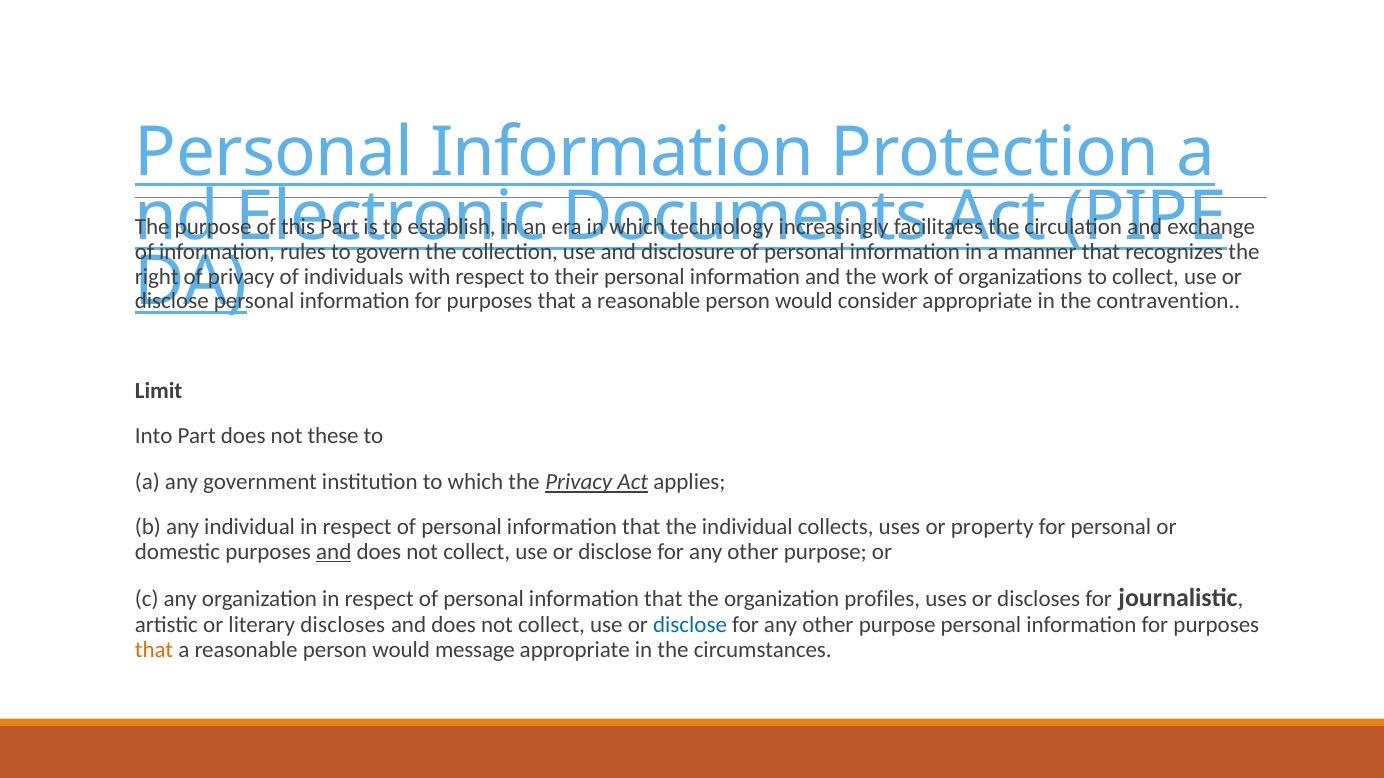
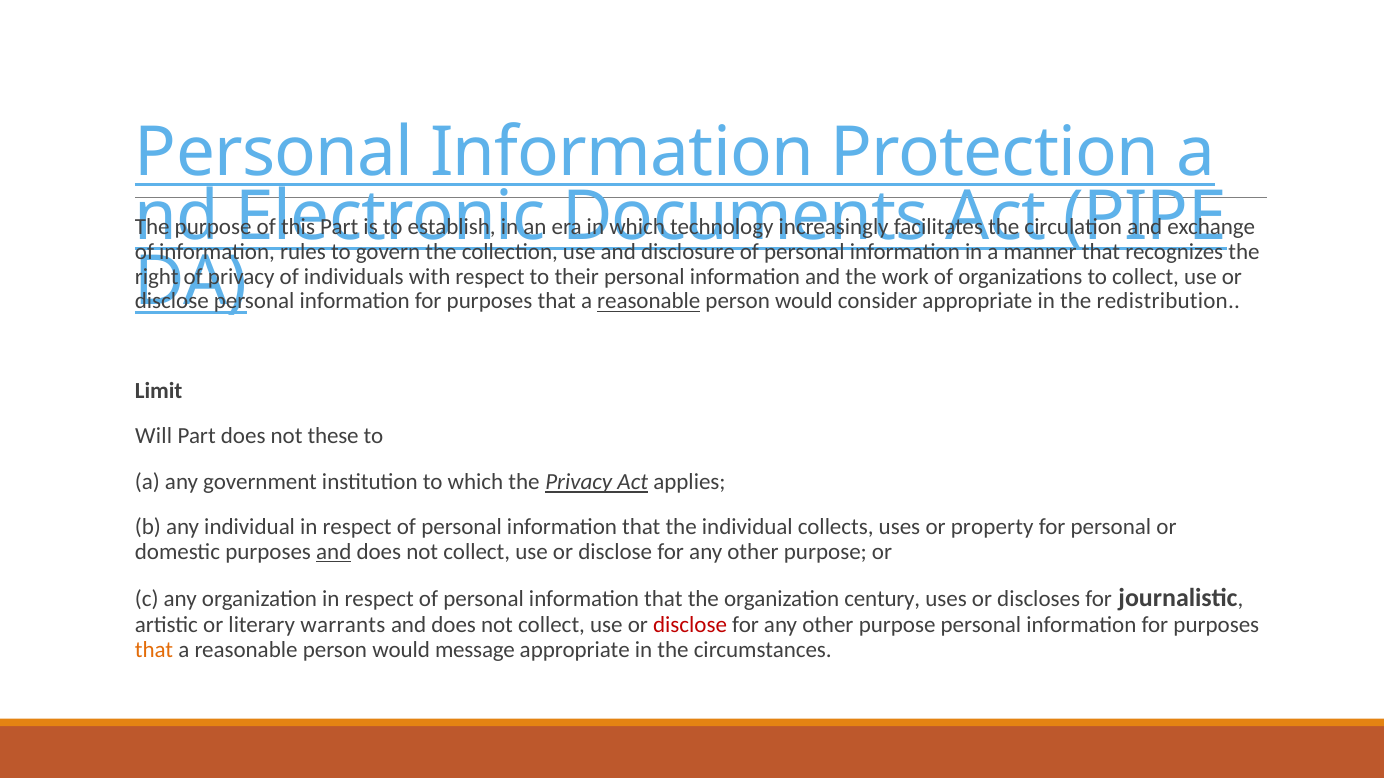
reasonable underline: none -> present (649, 302)
contravention: contravention -> redistribution (1168, 302)
Into: Into -> Will (154, 437)
profiles: profiles -> century (882, 600)
literary discloses: discloses -> warrants (343, 625)
disclose colour: blue -> red (690, 625)
